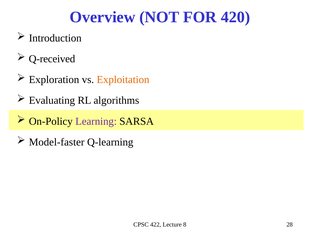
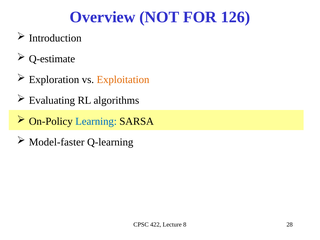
420: 420 -> 126 (235, 17)
Q-received: Q-received -> Q-estimate (52, 59)
Learning colour: purple -> blue (96, 121)
